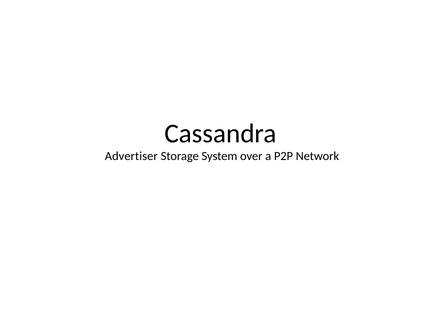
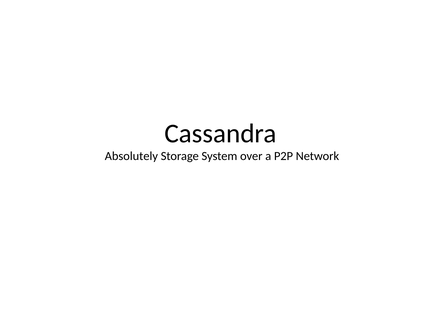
Advertiser: Advertiser -> Absolutely (131, 156)
